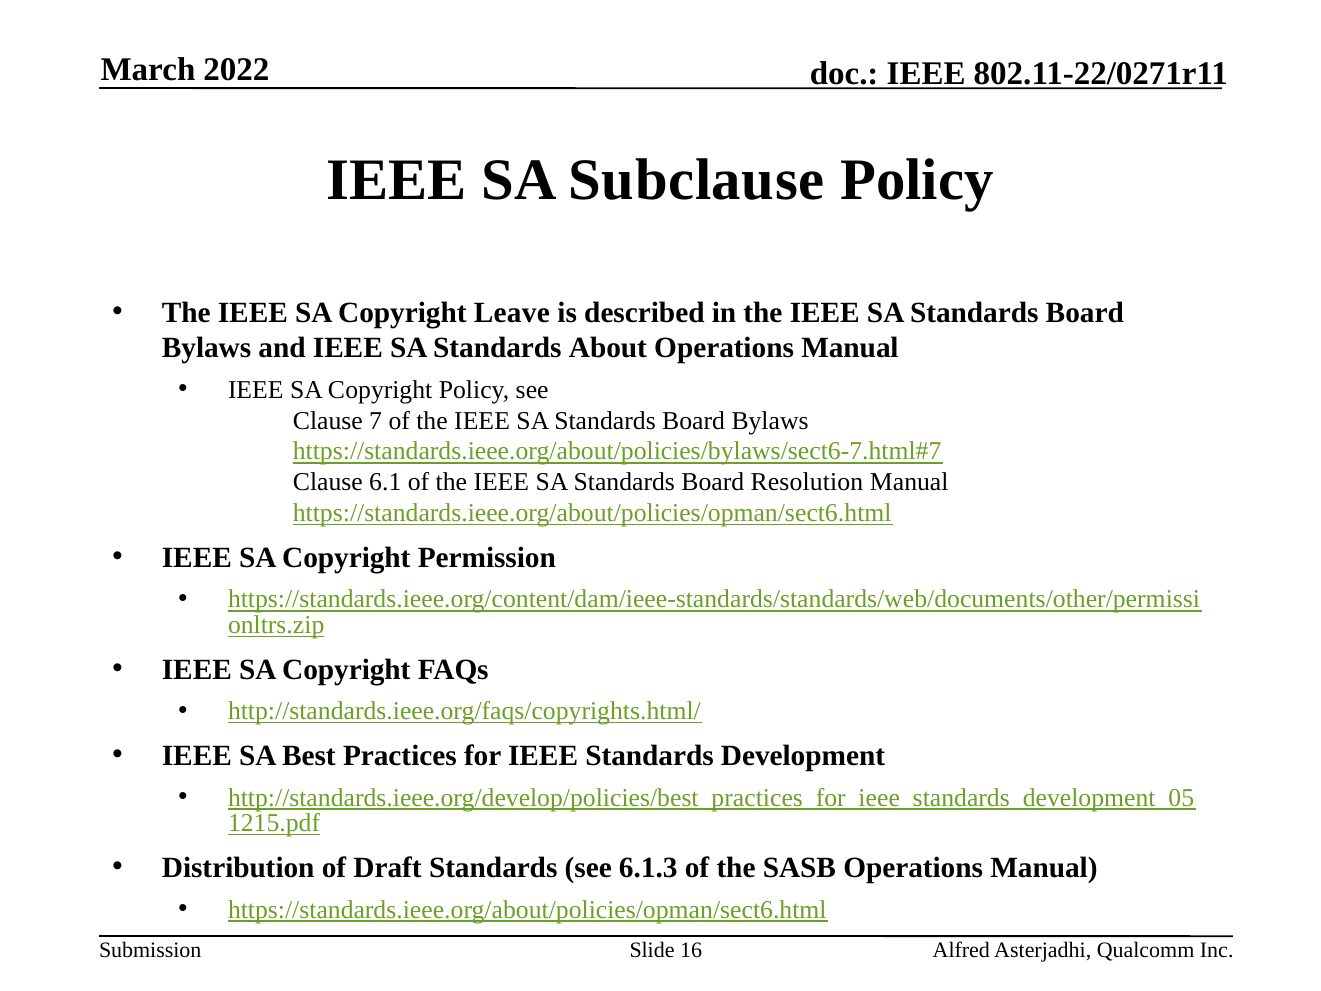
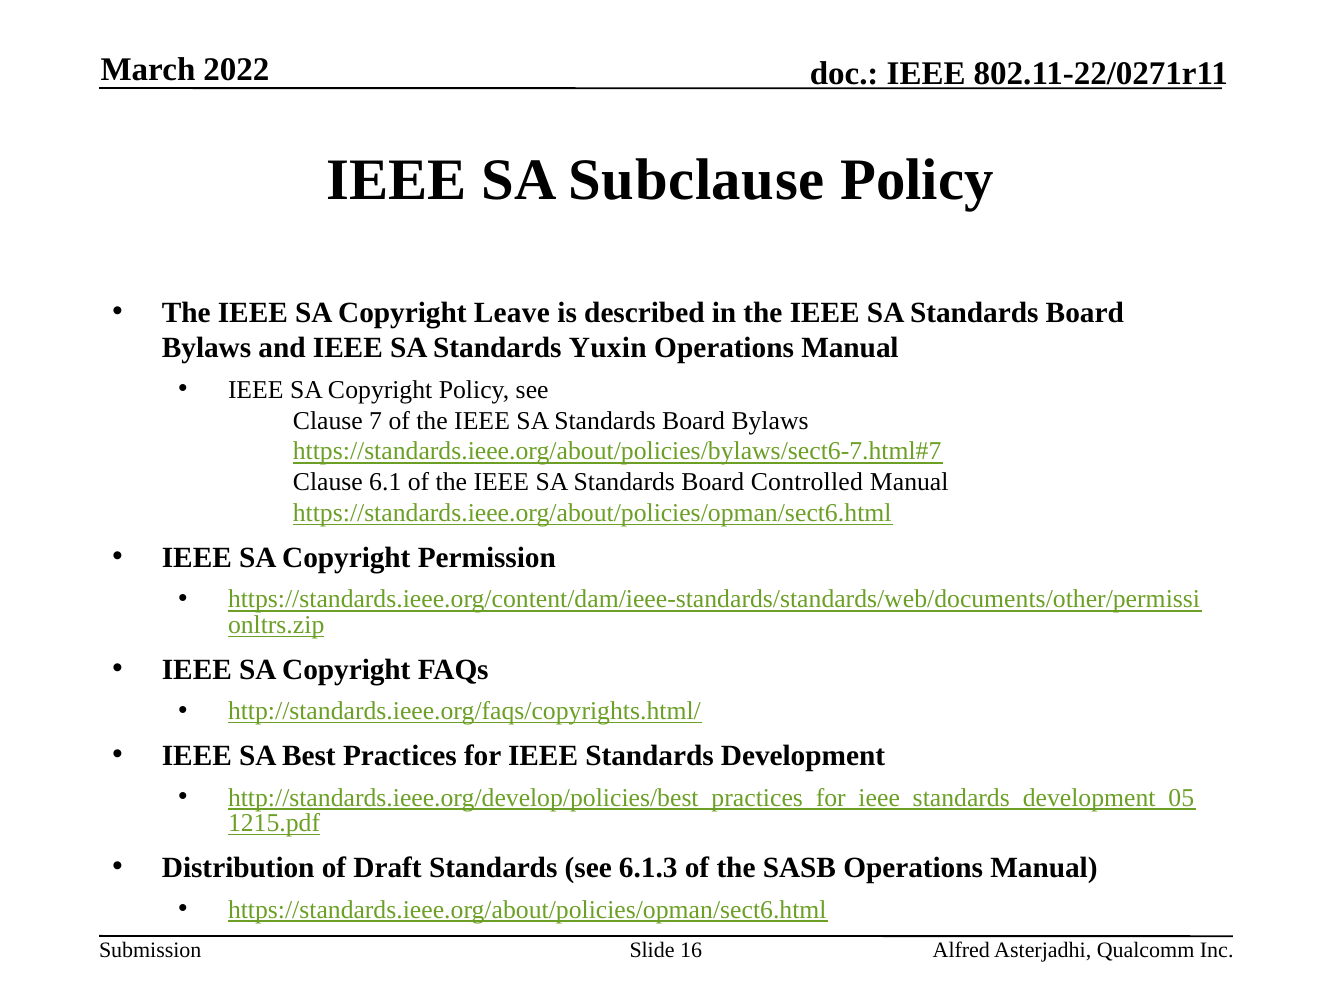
About: About -> Yuxin (608, 348)
Resolution: Resolution -> Controlled (807, 482)
